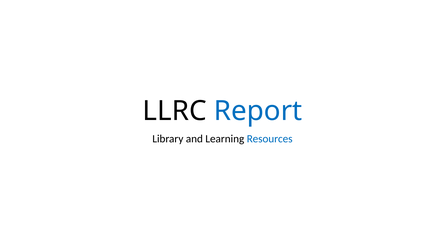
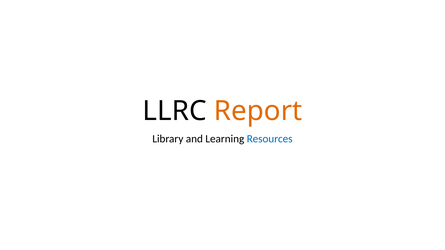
Report colour: blue -> orange (258, 111)
